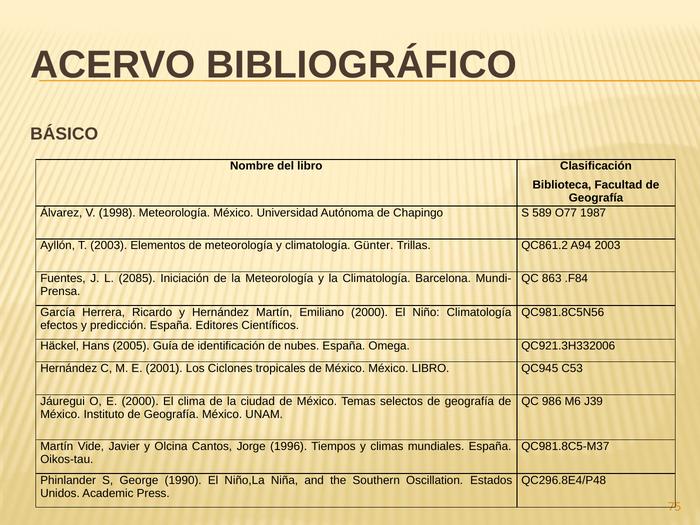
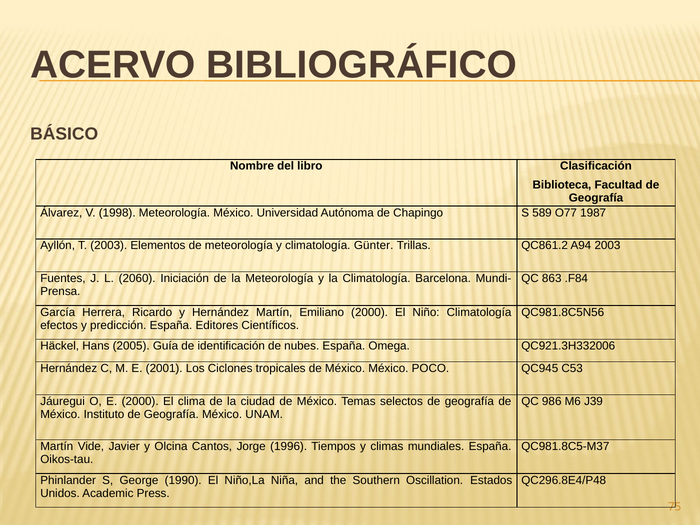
2085: 2085 -> 2060 (137, 279)
México LIBRO: LIBRO -> POCO (430, 369)
